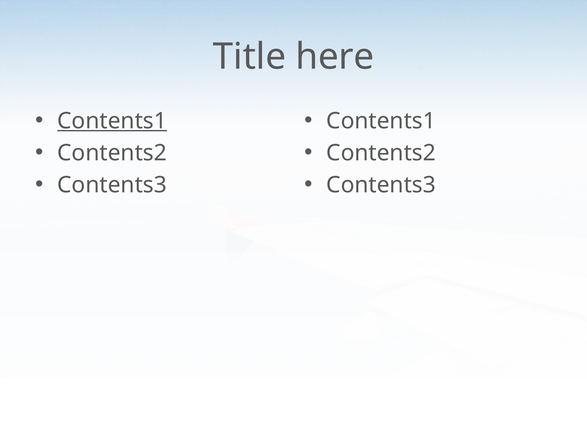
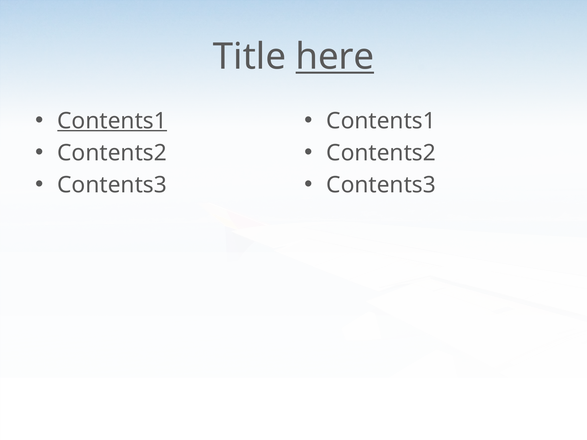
here underline: none -> present (335, 57)
